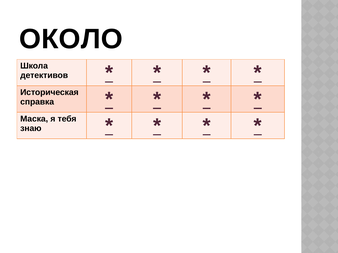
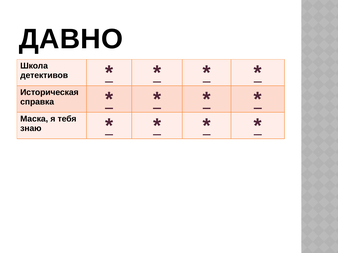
ОКОЛО: ОКОЛО -> ДАВНО (71, 39)
